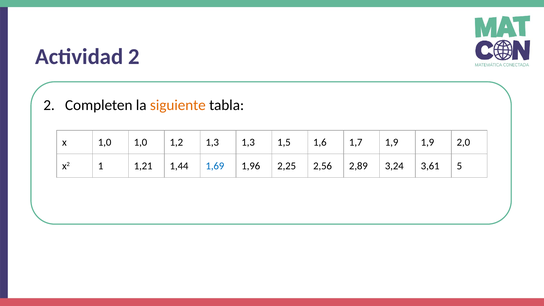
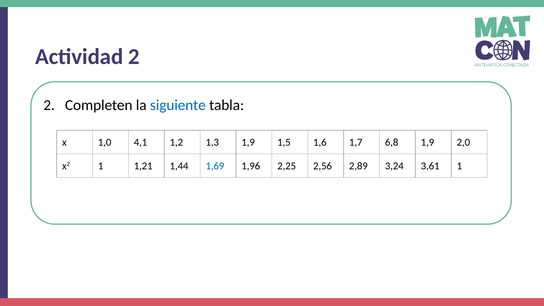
siguiente colour: orange -> blue (178, 105)
1,0 1,0: 1,0 -> 4,1 (141, 142)
1,3 1,3: 1,3 -> 1,9 (248, 142)
1,7 1,9: 1,9 -> 6,8 (392, 142)
3,61 5: 5 -> 1 (459, 166)
